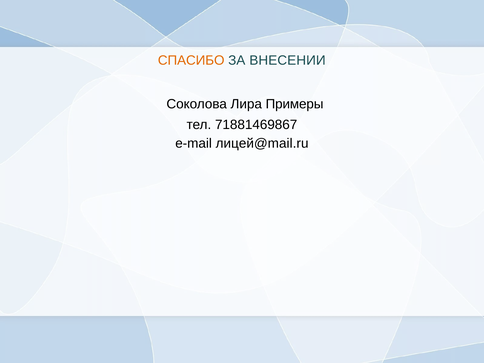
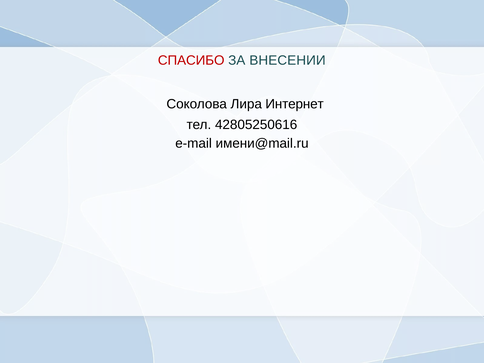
СПАСИБО colour: orange -> red (191, 60)
Примеры: Примеры -> Интернет (295, 104)
71881469867: 71881469867 -> 42805250616 (256, 125)
лицей@mail.ru: лицей@mail.ru -> имени@mail.ru (262, 143)
